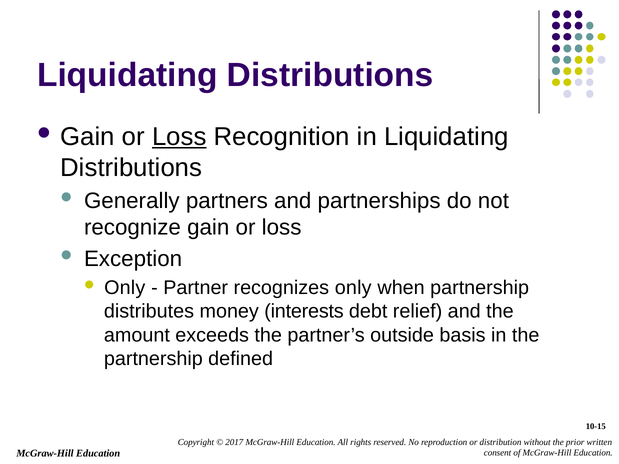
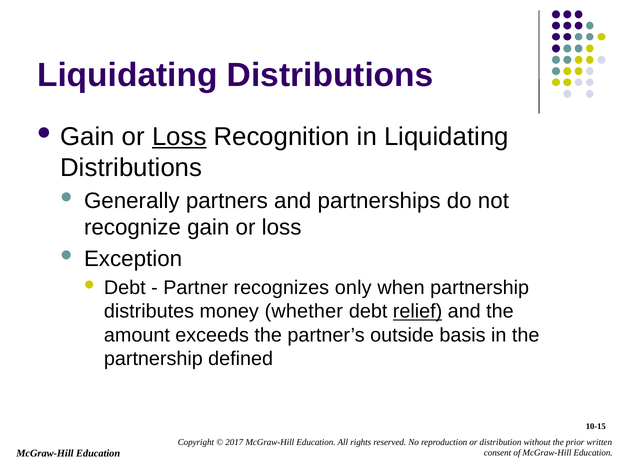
Only: Only -> Debt (125, 288)
interests: interests -> whether (304, 312)
relief underline: none -> present (418, 312)
